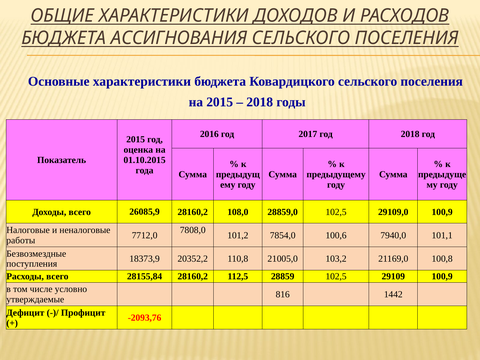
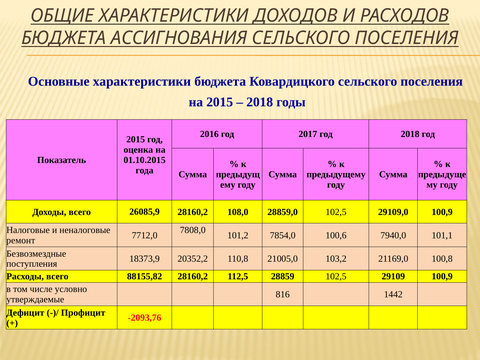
работы: работы -> ремонт (21, 240)
28155,84: 28155,84 -> 88155,82 (145, 277)
